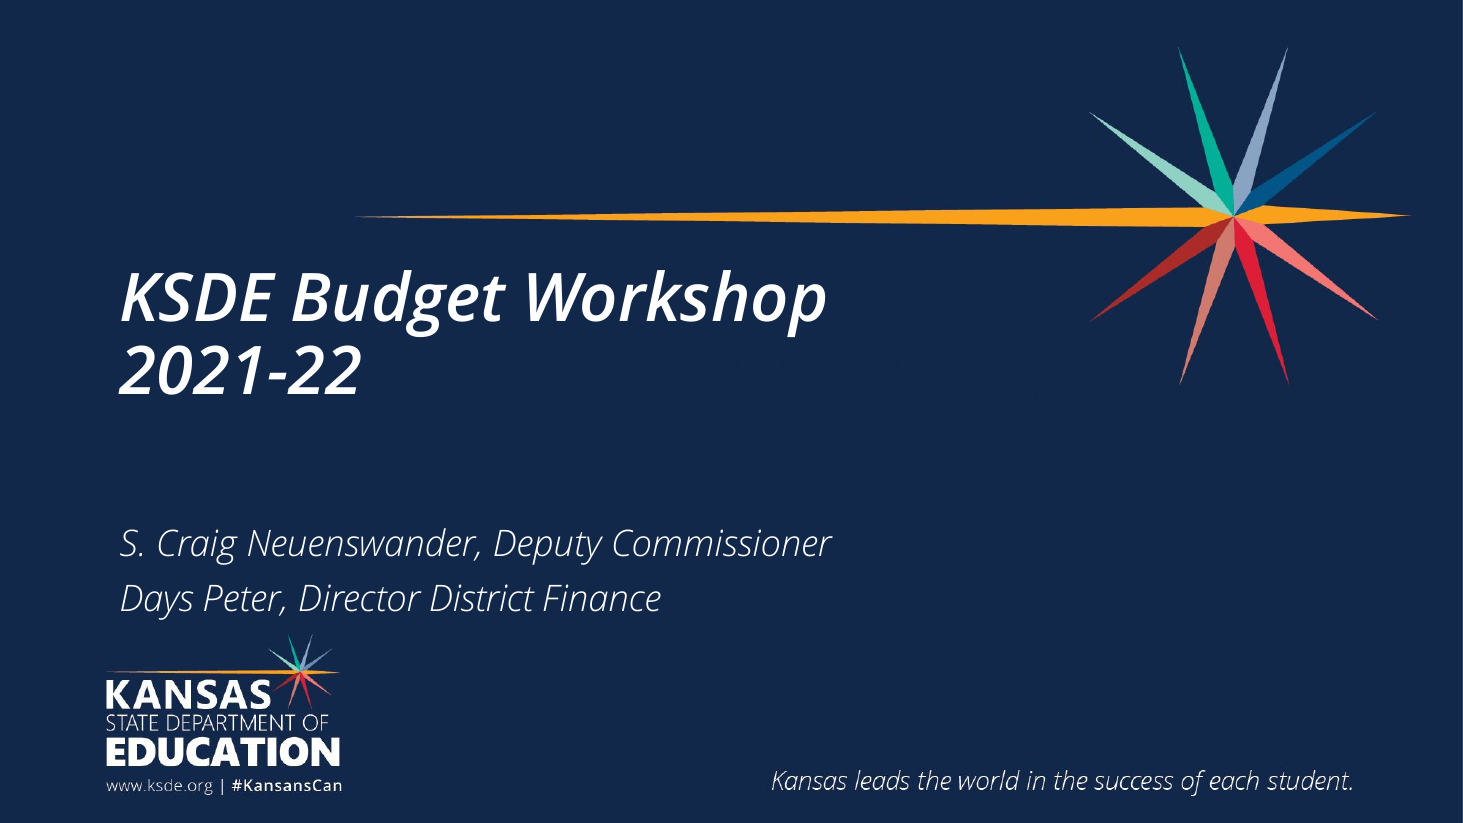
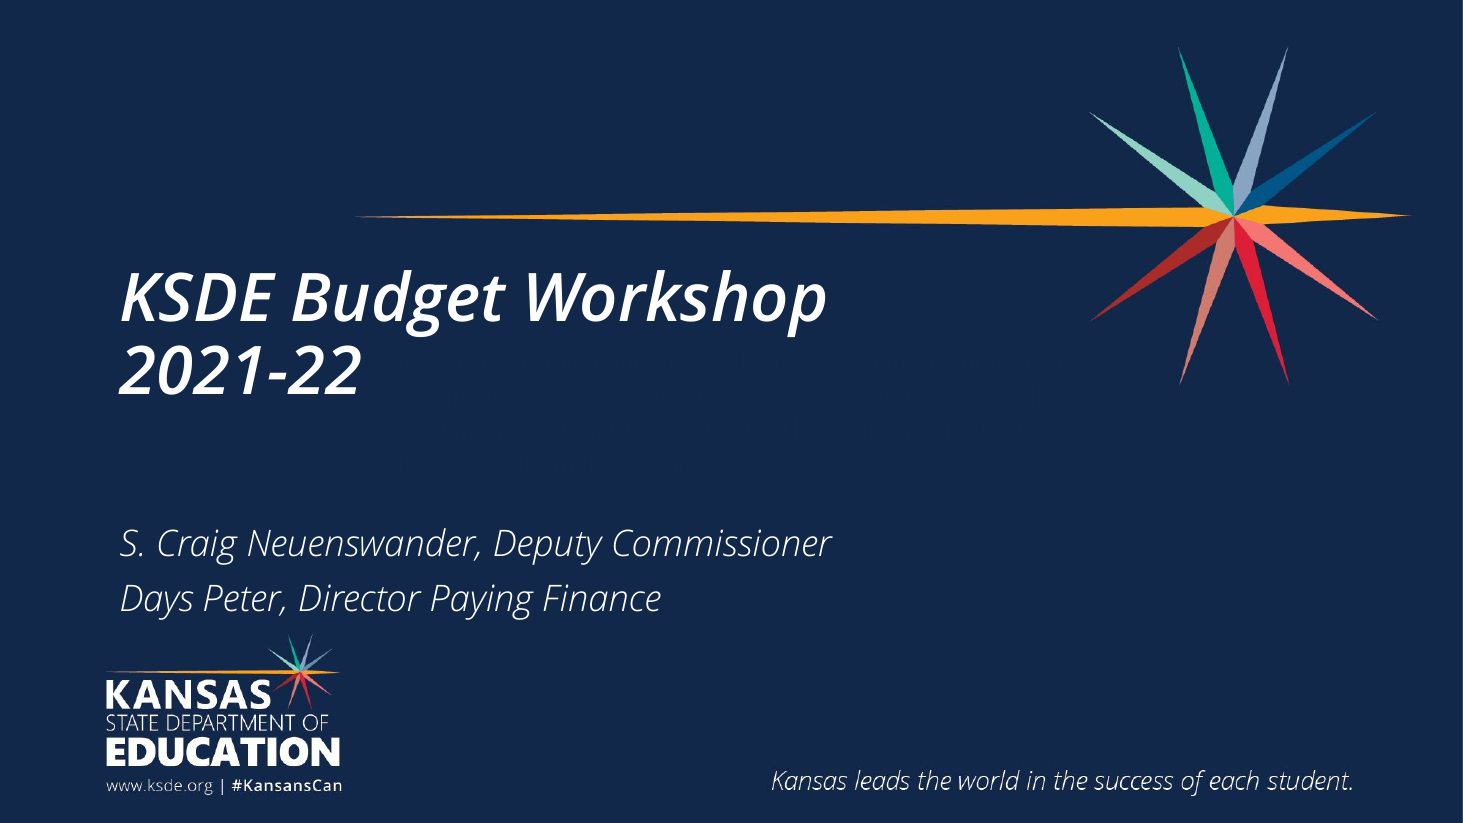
District: District -> Paying (481, 599)
